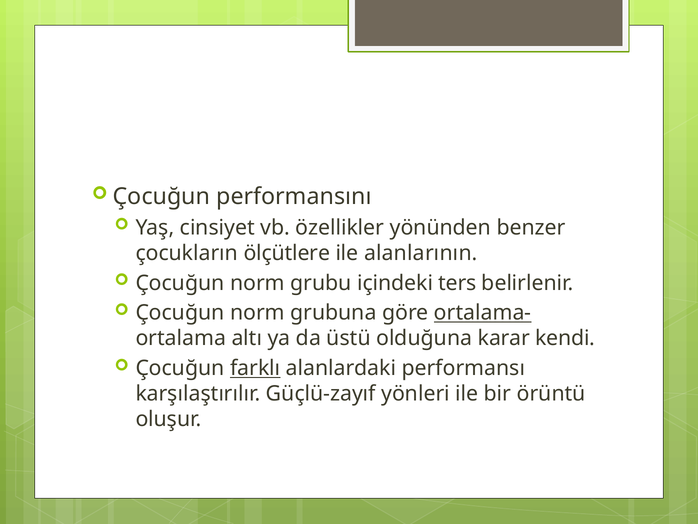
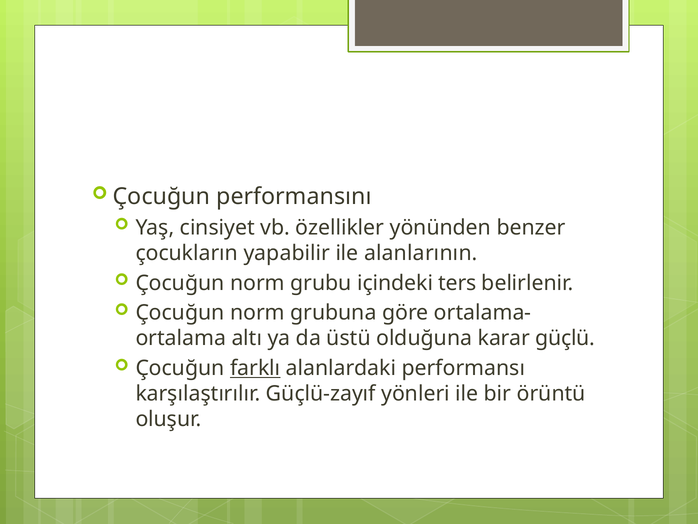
ölçütlere: ölçütlere -> yapabilir (287, 253)
ortalama- underline: present -> none (483, 313)
kendi: kendi -> güçlü (565, 338)
